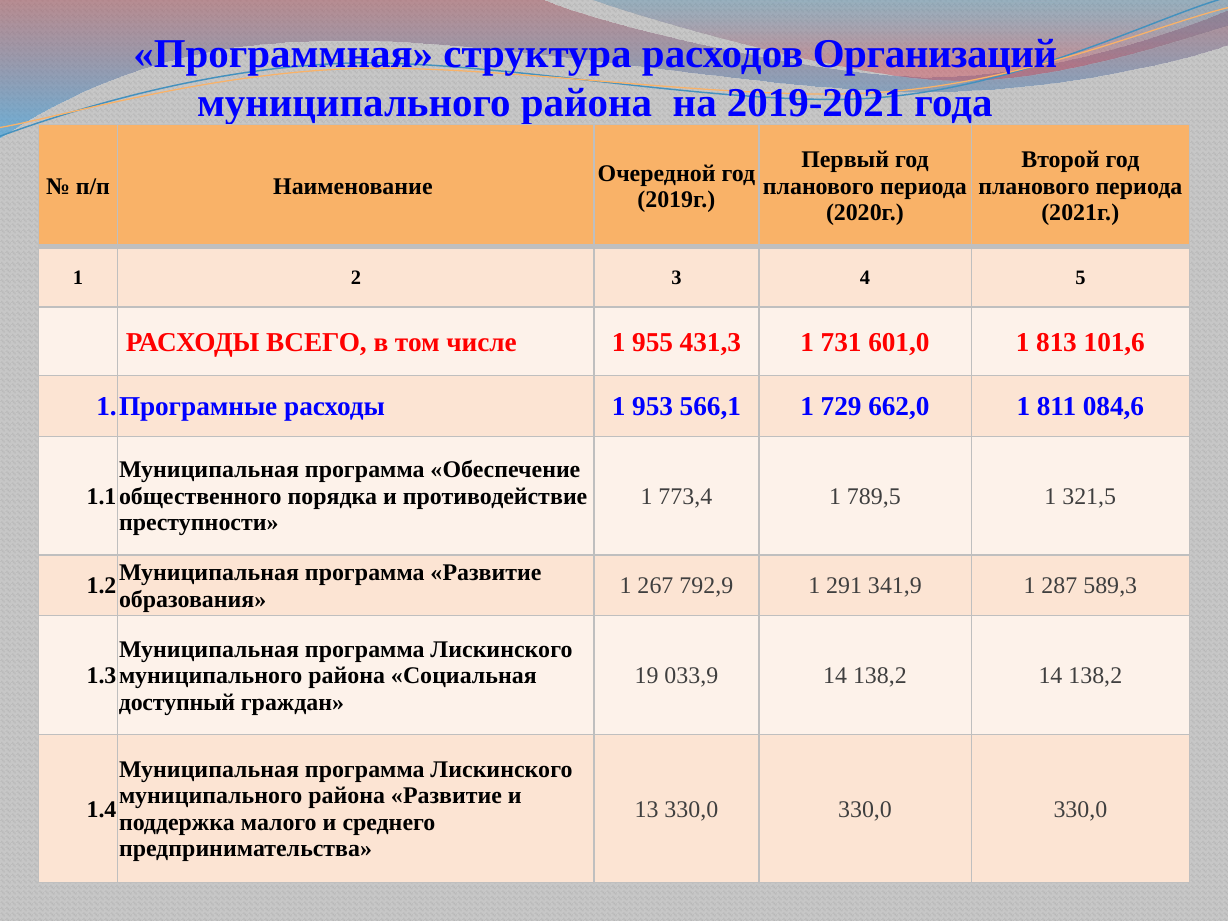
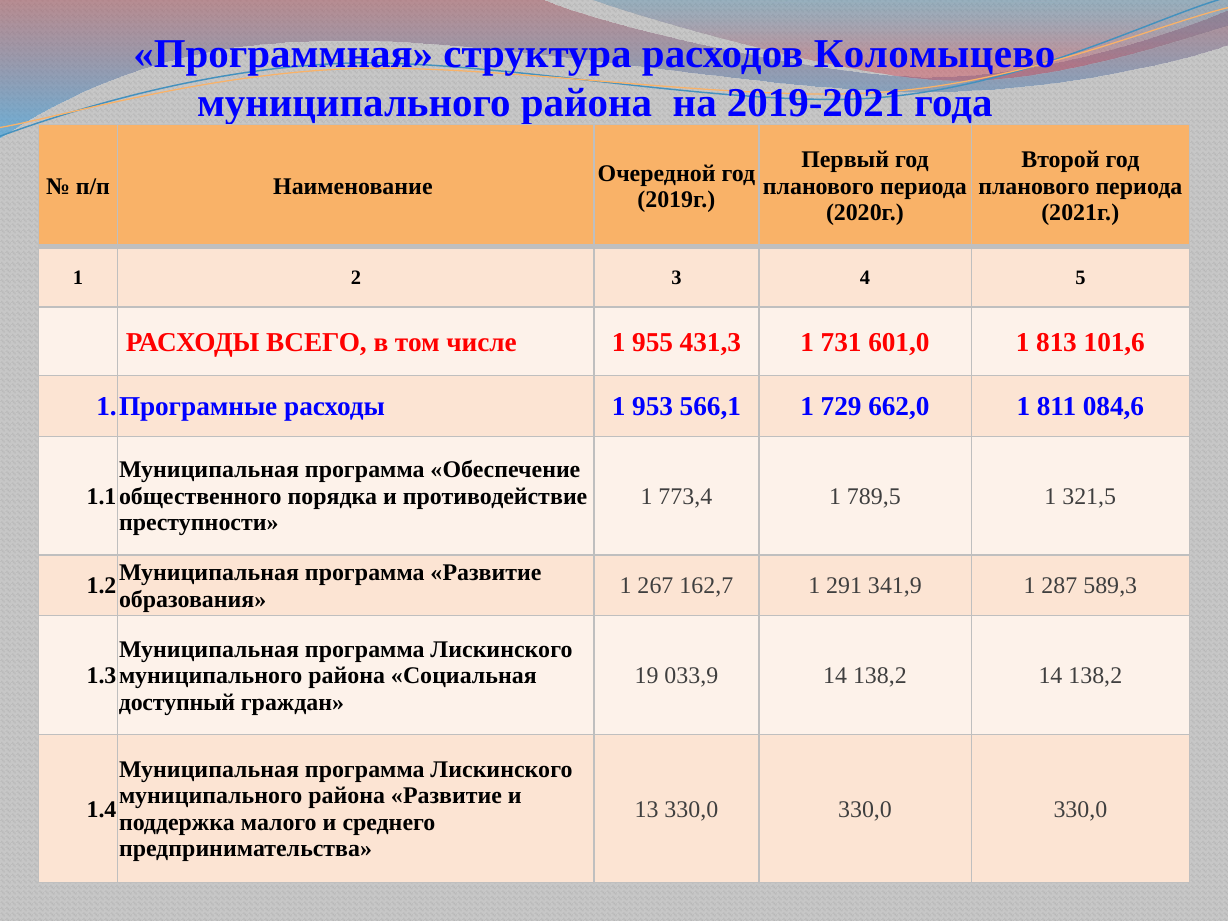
Организаций: Организаций -> Коломыцево (935, 54)
792,9: 792,9 -> 162,7 (706, 586)
